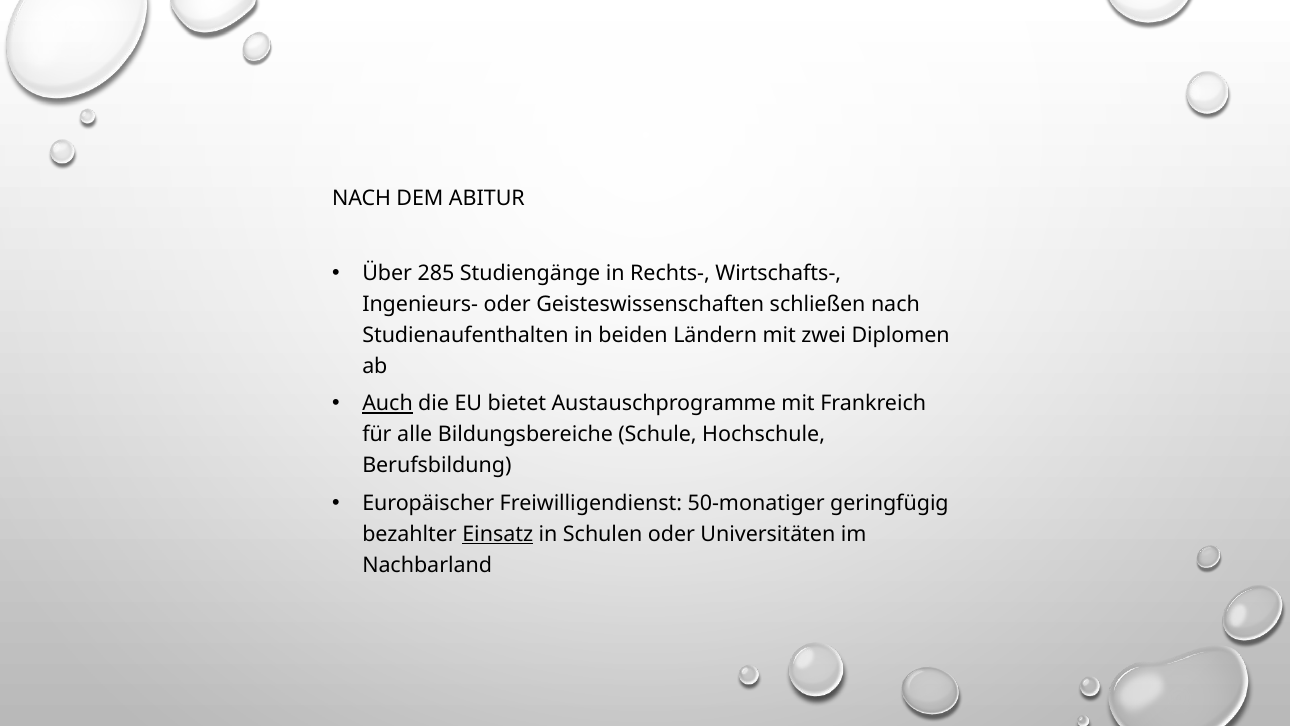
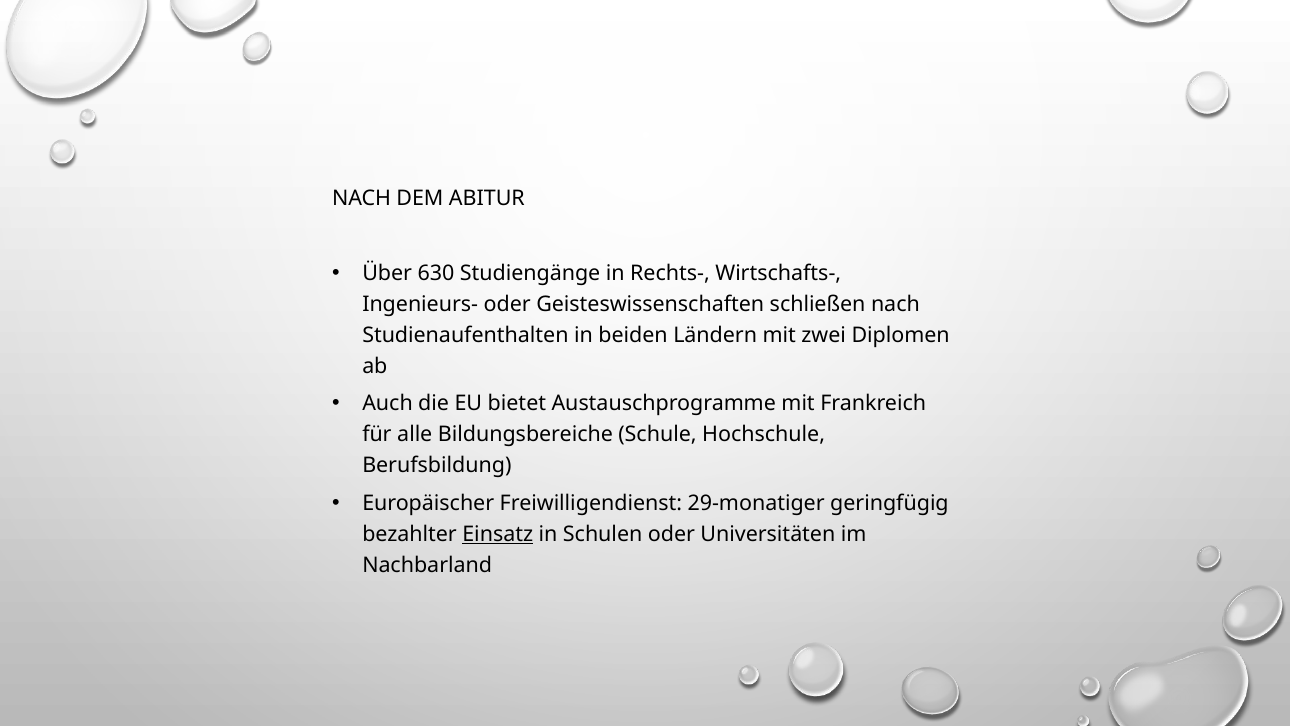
285: 285 -> 630 (436, 273)
Auch underline: present -> none (388, 404)
50-monatiger: 50-monatiger -> 29-monatiger (756, 503)
